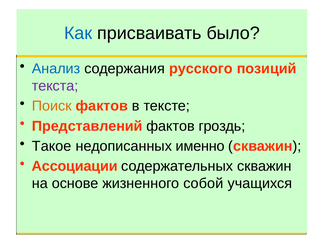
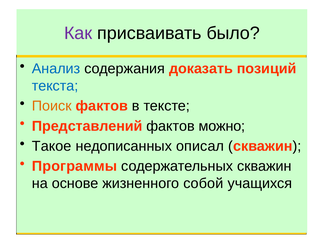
Как colour: blue -> purple (78, 33)
русского: русского -> доказать (201, 69)
текста colour: purple -> blue (55, 86)
гроздь: гроздь -> можно (222, 126)
именно: именно -> описал (200, 146)
Ассоциации: Ассоциации -> Программы (75, 166)
